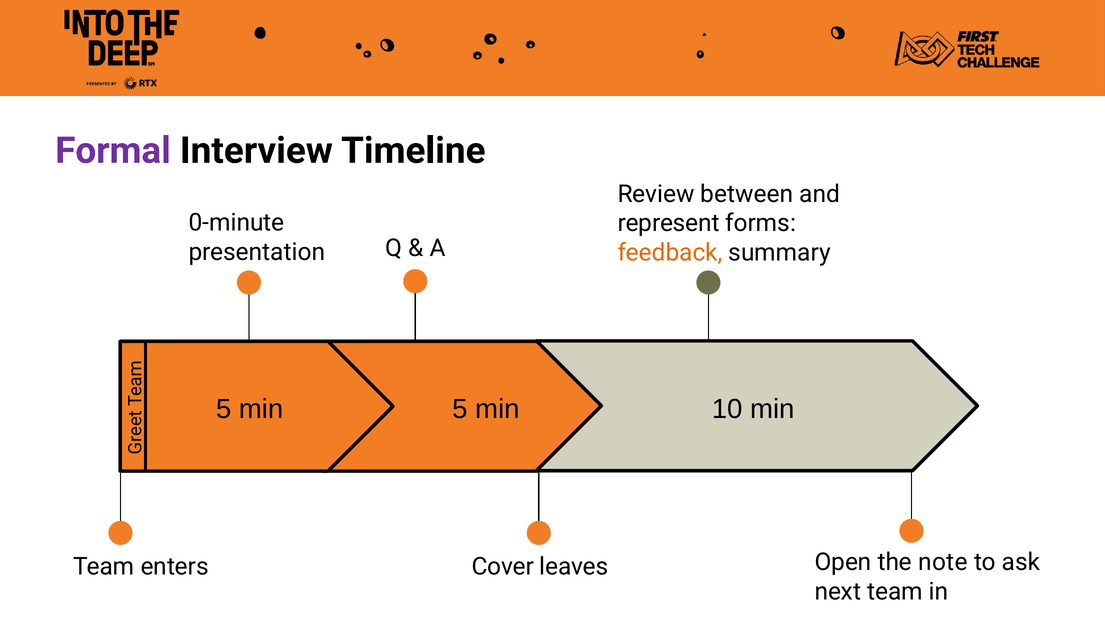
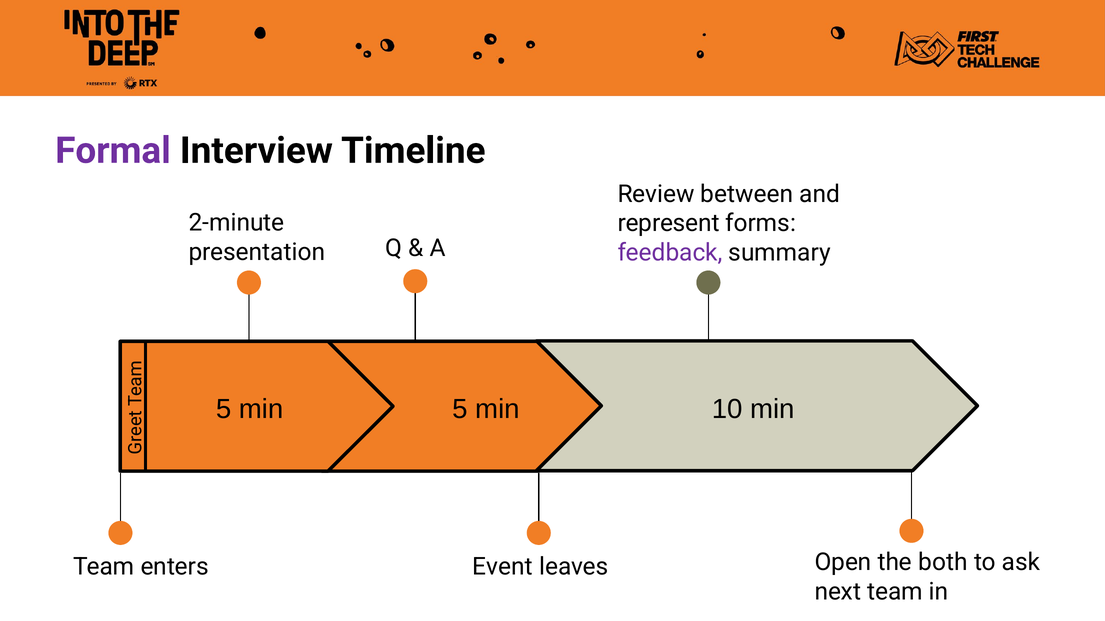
0-minute: 0-minute -> 2-minute (237, 223)
feedback colour: orange -> purple (670, 253)
note: note -> both (943, 563)
Cover: Cover -> Event (503, 567)
